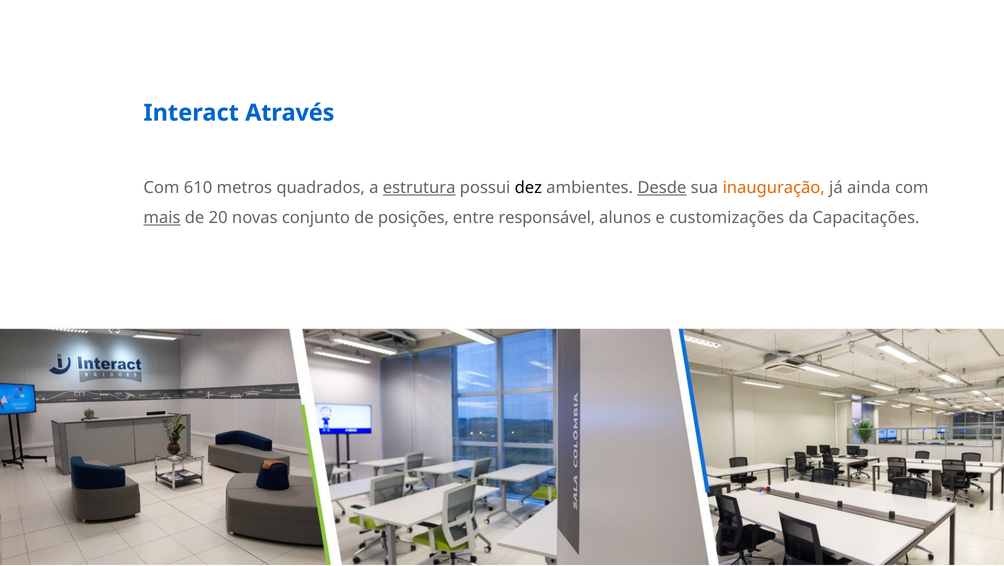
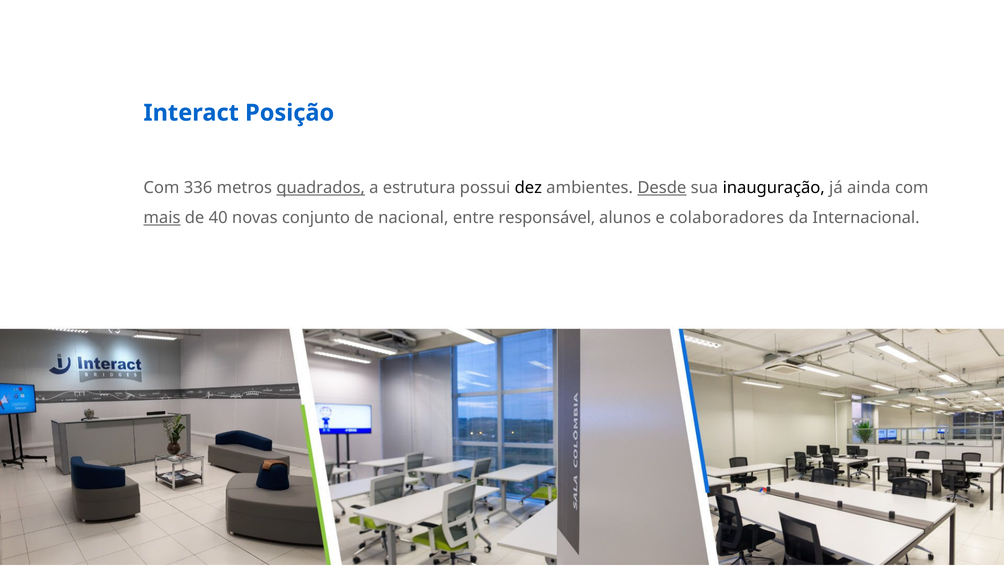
Através: Através -> Posição (290, 113)
610: 610 -> 336 (198, 188)
quadrados underline: none -> present (321, 188)
estrutura underline: present -> none (419, 188)
inauguração colour: orange -> black (774, 188)
20: 20 -> 40 (218, 218)
posições: posições -> nacional (413, 218)
customizações: customizações -> colaboradores (727, 218)
Capacitações: Capacitações -> Internacional (866, 218)
